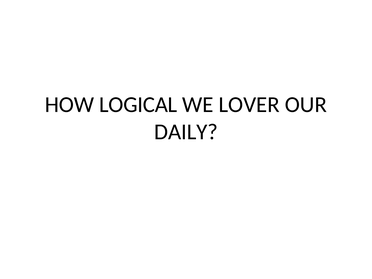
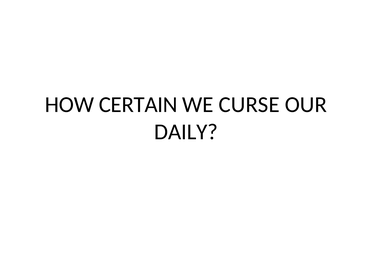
LOGICAL: LOGICAL -> CERTAIN (138, 105)
LOVER: LOVER -> CURSE (249, 105)
